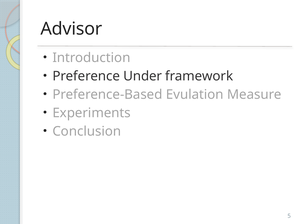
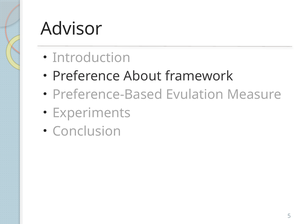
Under: Under -> About (143, 76)
